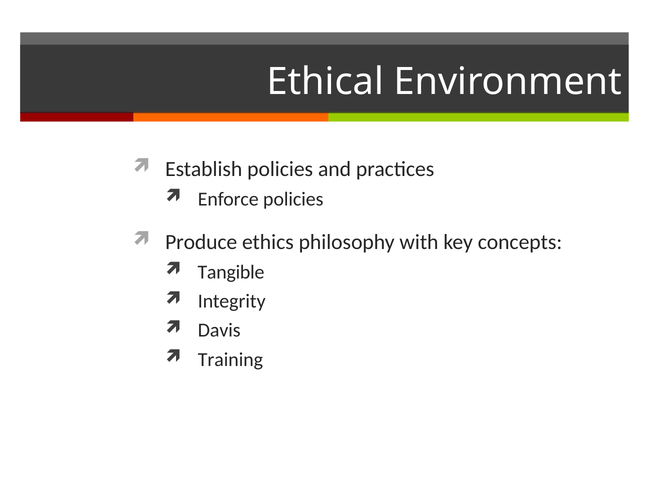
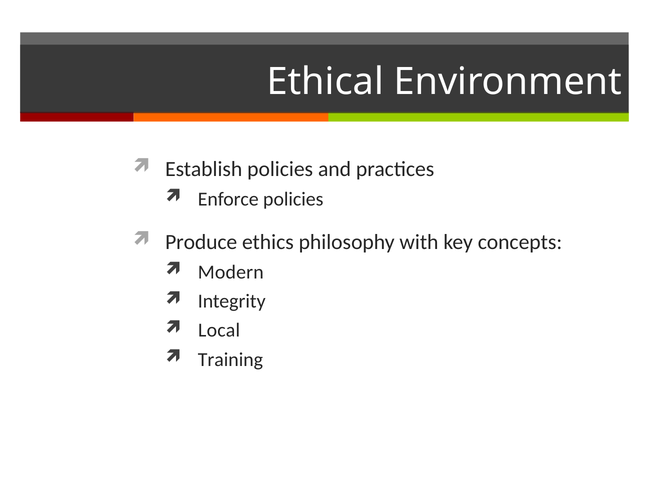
Tangible: Tangible -> Modern (231, 273)
Davis: Davis -> Local (219, 331)
